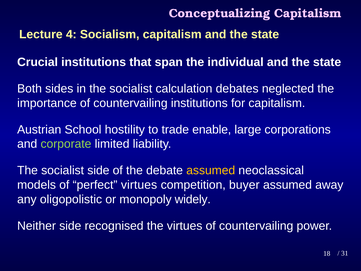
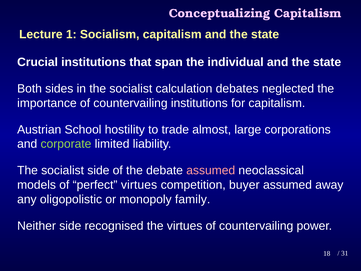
4: 4 -> 1 (71, 34)
enable: enable -> almost (212, 129)
assumed colour: yellow -> pink (211, 170)
widely: widely -> family (193, 199)
